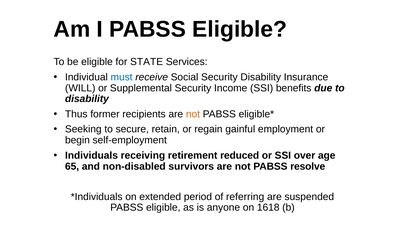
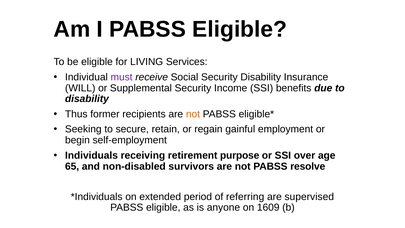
STATE: STATE -> LIVING (147, 62)
must colour: blue -> purple (122, 77)
reduced: reduced -> purpose (240, 155)
suspended: suspended -> supervised (309, 197)
1618: 1618 -> 1609 (268, 207)
